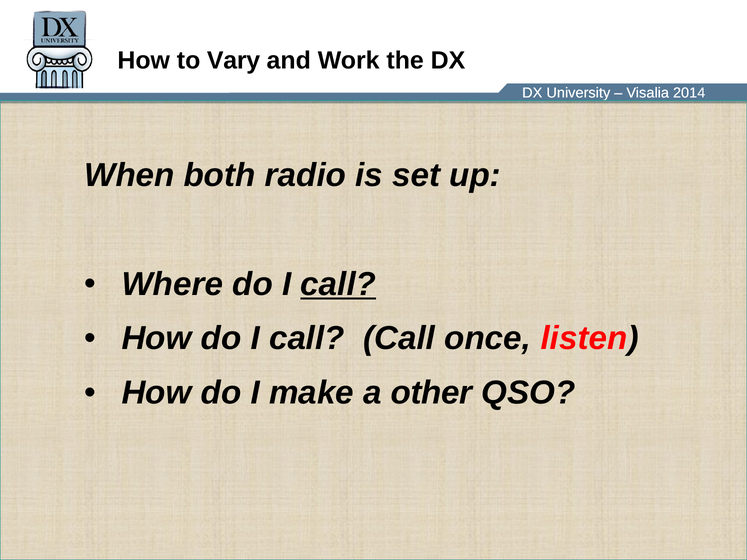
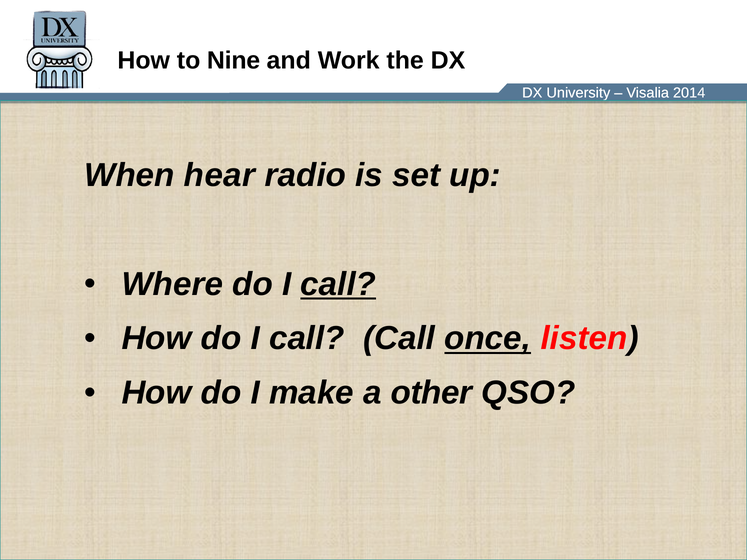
Vary: Vary -> Nine (234, 60)
both: both -> hear (220, 175)
once underline: none -> present (488, 339)
